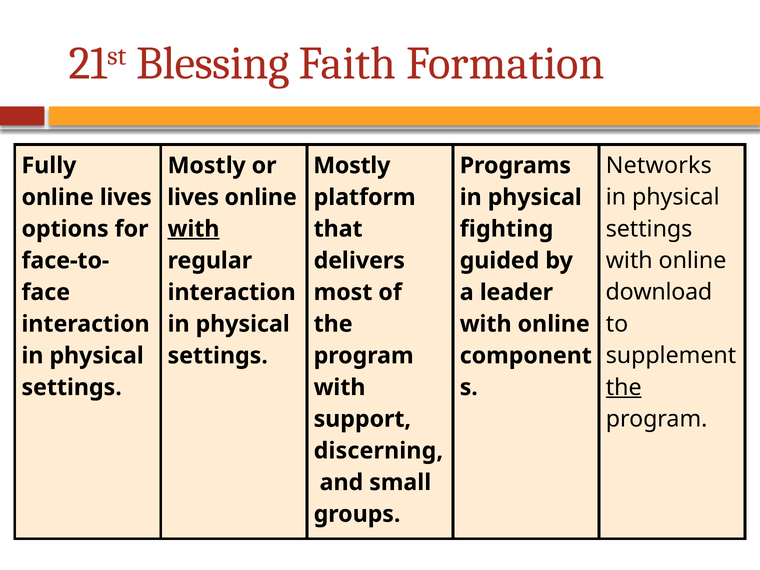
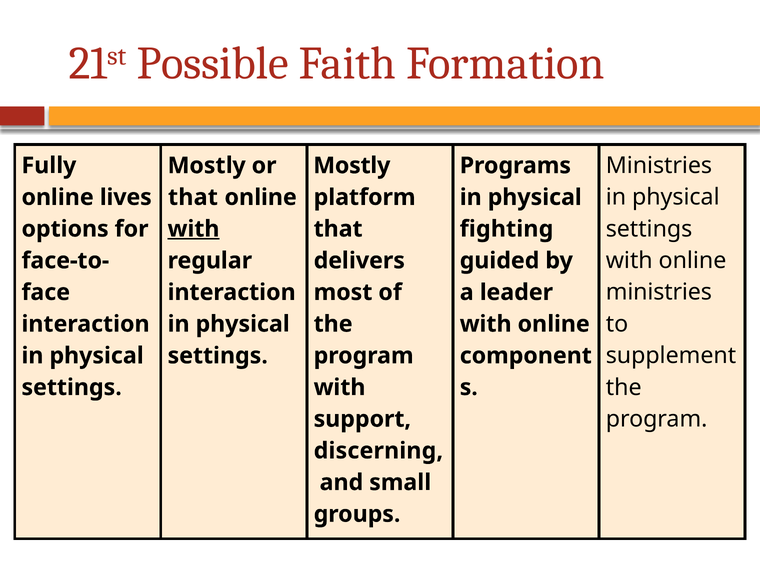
Blessing: Blessing -> Possible (213, 63)
Networks: Networks -> Ministries (659, 166)
lives: lives -> that (193, 197)
download: download -> ministries (659, 292)
the underline: present -> none (624, 387)
